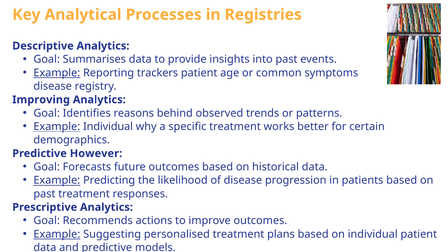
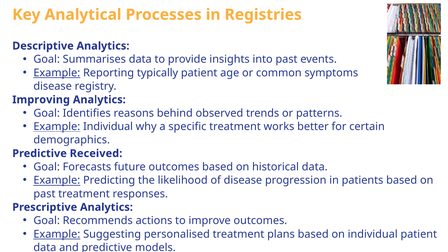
trackers: trackers -> typically (158, 73)
However: However -> Received (96, 153)
